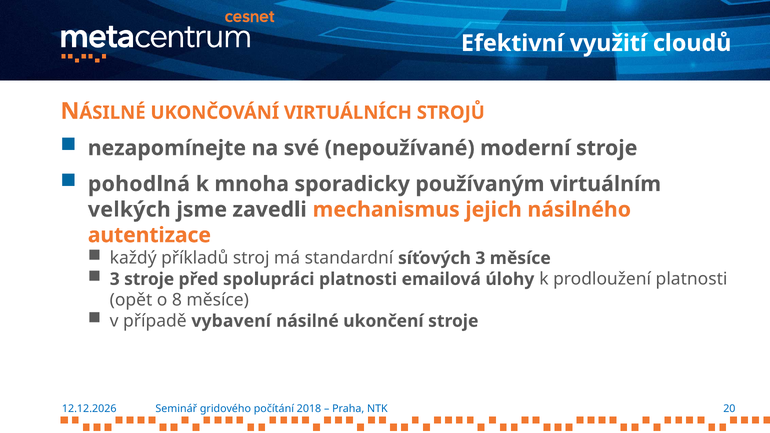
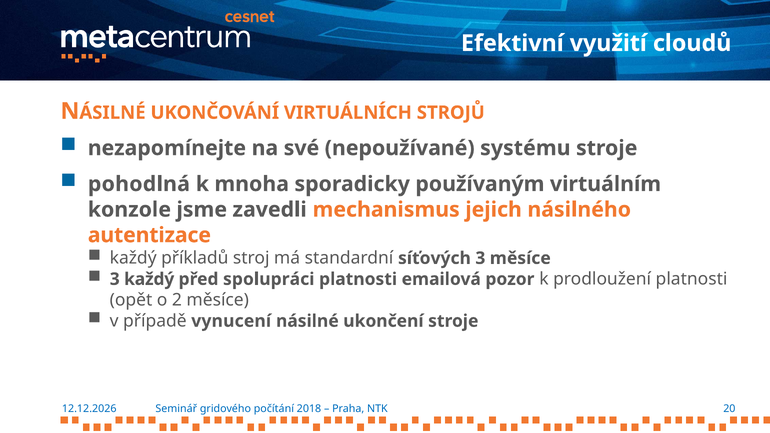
moderní: moderní -> systému (525, 148)
velkých: velkých -> konzole (129, 210)
3 stroje: stroje -> každý (149, 279)
úlohy: úlohy -> pozor (510, 279)
8: 8 -> 2 (177, 300)
vybavení: vybavení -> vynucení (231, 321)
